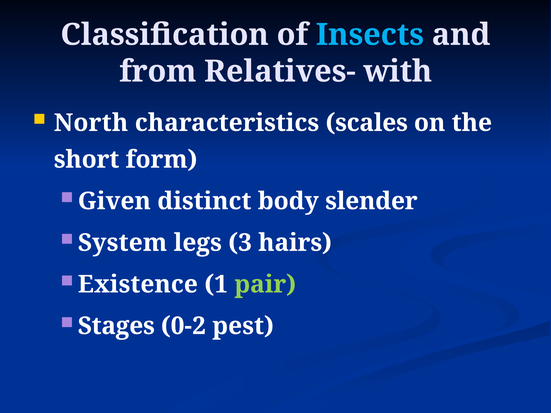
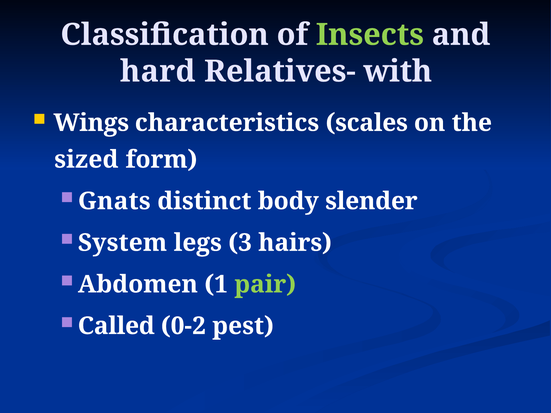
Insects colour: light blue -> light green (370, 35)
from: from -> hard (158, 71)
North: North -> Wings (91, 123)
short: short -> sized (86, 160)
Given: Given -> Gnats (114, 201)
Existence: Existence -> Abdomen (138, 285)
Stages: Stages -> Called (116, 326)
